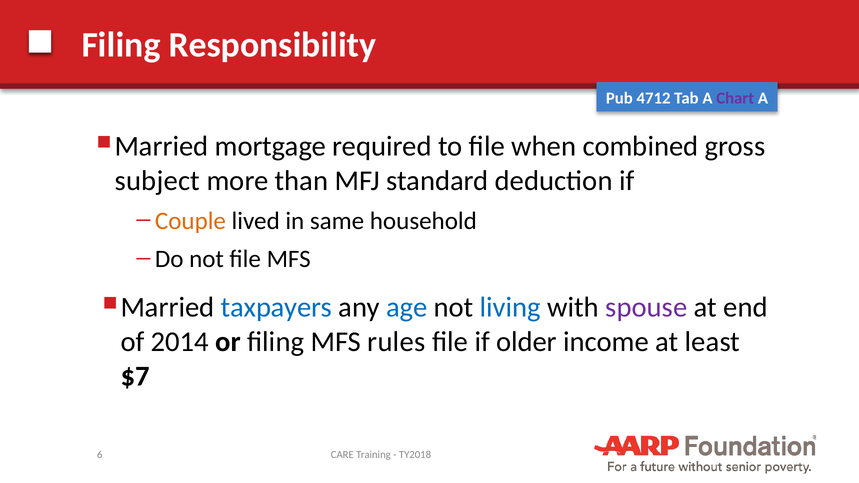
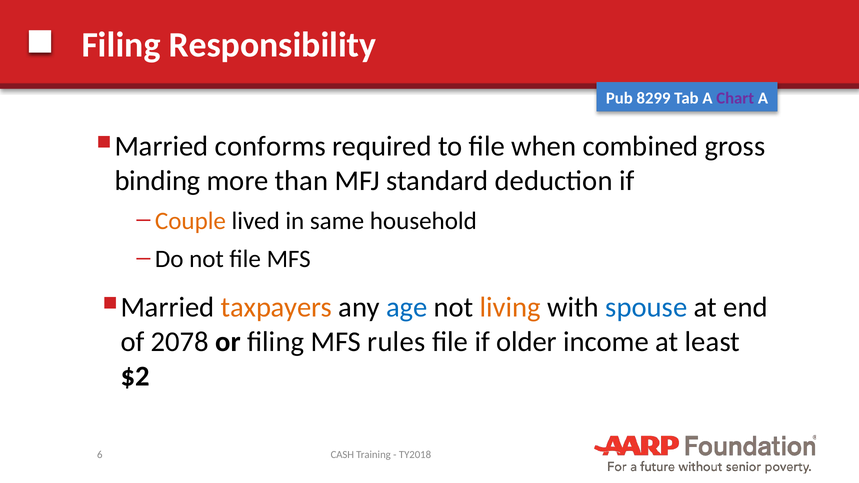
4712: 4712 -> 8299 (654, 98)
mortgage: mortgage -> conforms (270, 147)
subject: subject -> binding (157, 181)
taxpayers colour: blue -> orange (277, 308)
living colour: blue -> orange (510, 308)
spouse colour: purple -> blue (646, 308)
2014: 2014 -> 2078 (180, 342)
$7: $7 -> $2 (135, 376)
CARE: CARE -> CASH (342, 455)
